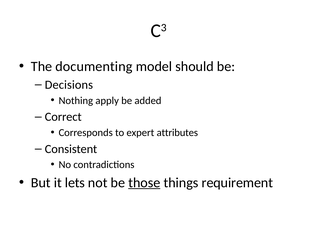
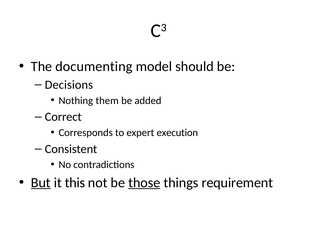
apply: apply -> them (107, 100)
attributes: attributes -> execution (177, 132)
But underline: none -> present (41, 182)
lets: lets -> this (75, 182)
